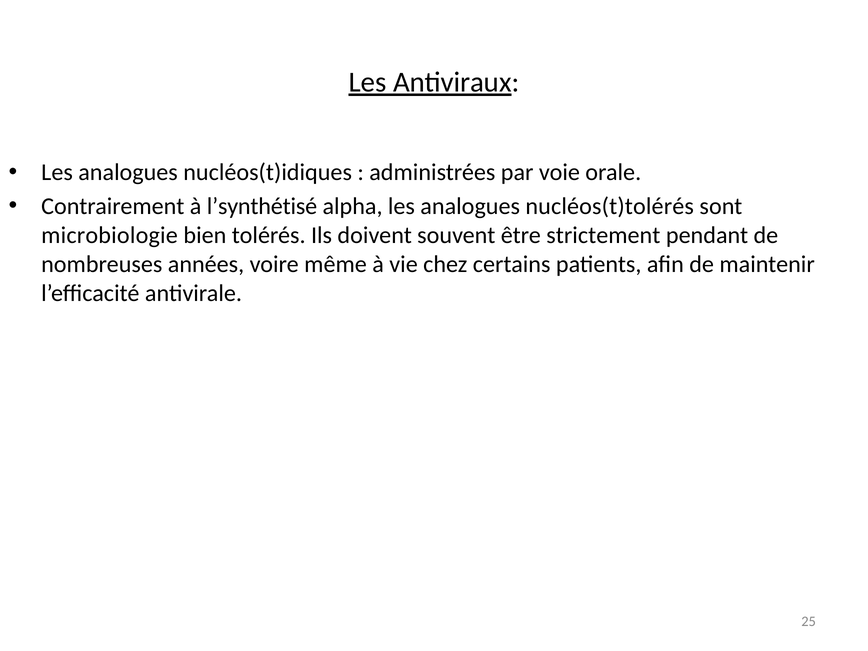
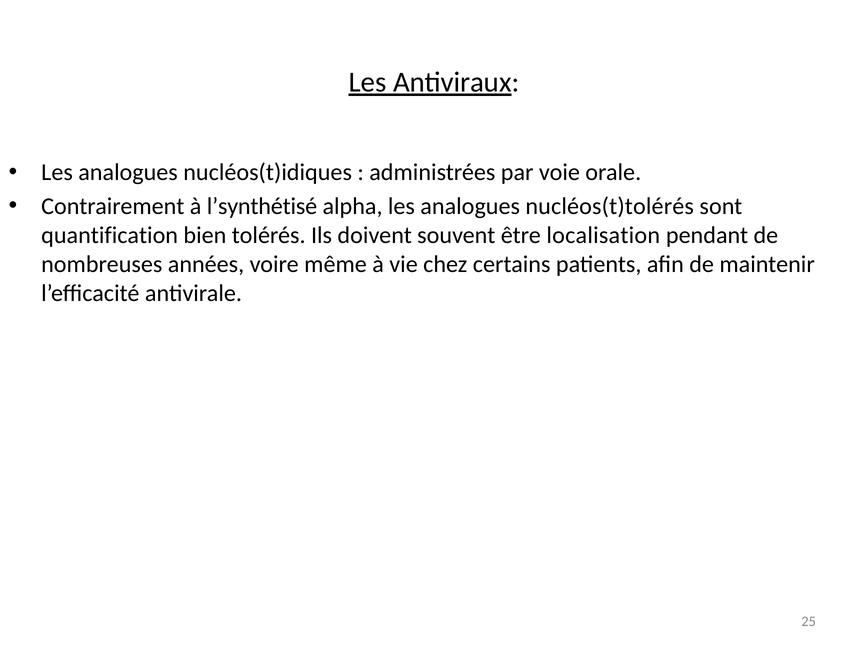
microbiologie: microbiologie -> quantification (110, 235)
strictement: strictement -> localisation (603, 235)
